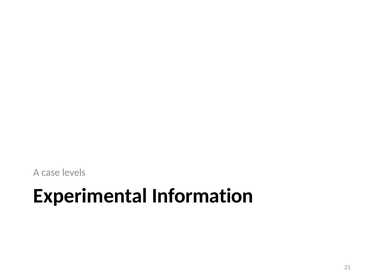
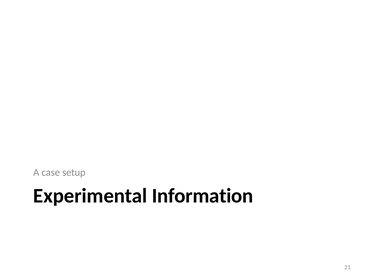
levels: levels -> setup (74, 172)
